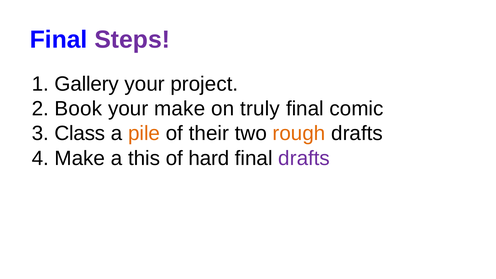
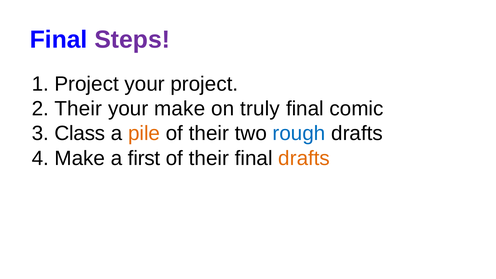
Gallery: Gallery -> Project (87, 84)
Book: Book -> Their (78, 109)
rough colour: orange -> blue (299, 134)
this: this -> first (144, 158)
hard: hard -> their (209, 158)
drafts colour: purple -> orange (304, 158)
